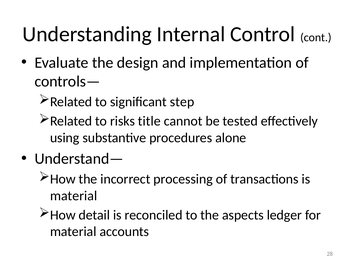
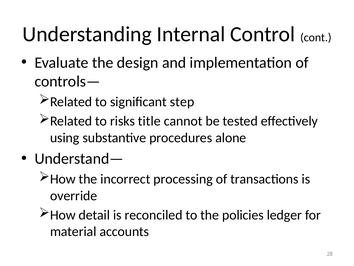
material: material -> override (74, 195)
aspects: aspects -> policies (243, 215)
